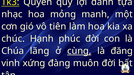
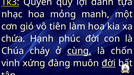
chúc: chúc -> chứa (13, 39)
lãng: lãng -> cháy (40, 51)
đăng: đăng -> chốn (122, 51)
đời underline: none -> present (109, 63)
